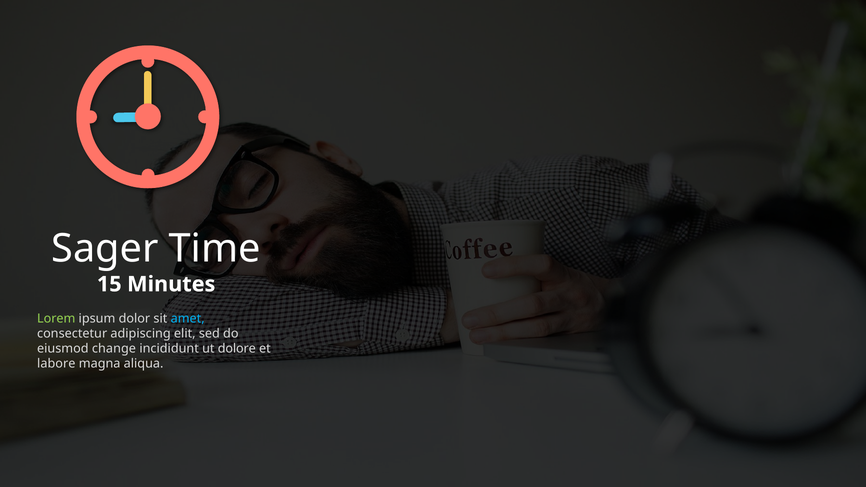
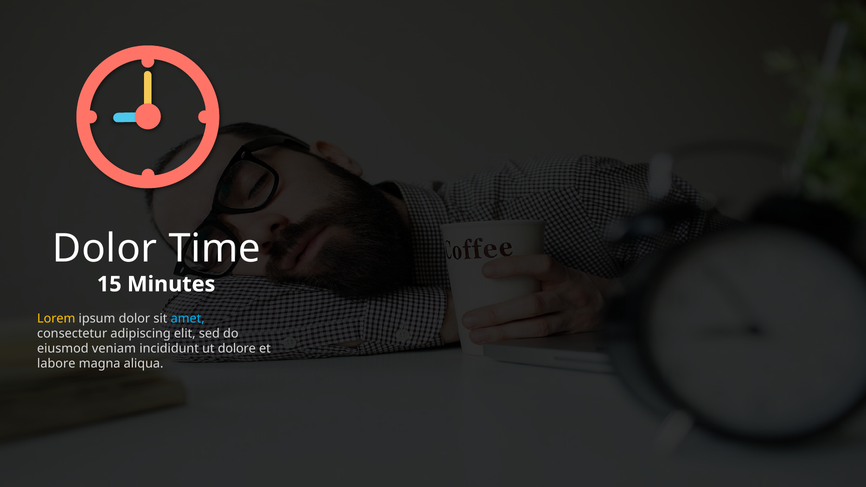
Sager: Sager -> Dolor (105, 249)
Lorem colour: light green -> yellow (56, 318)
change: change -> veniam (114, 349)
